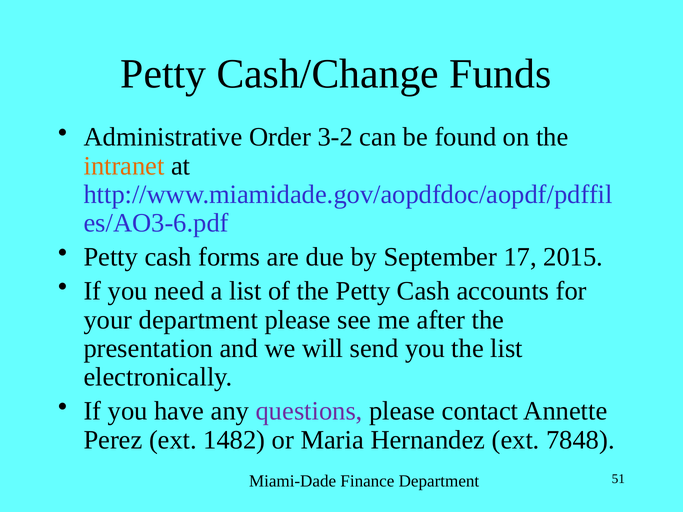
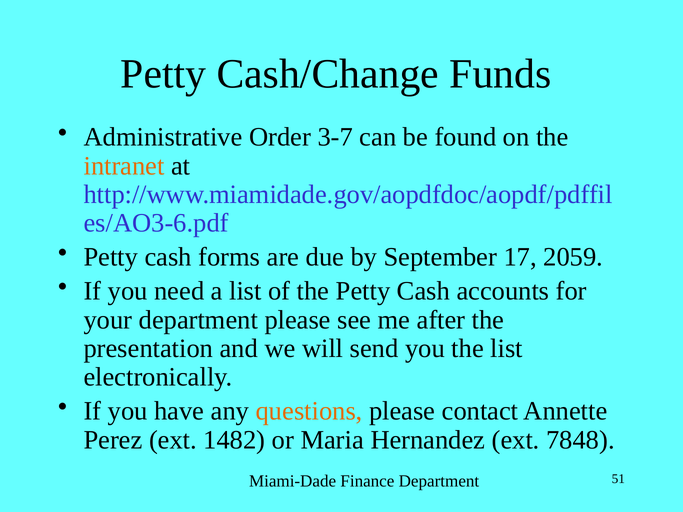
3-2: 3-2 -> 3-7 (335, 137)
2015: 2015 -> 2059 (573, 257)
questions colour: purple -> orange (309, 411)
